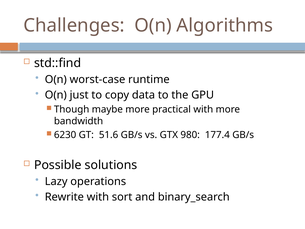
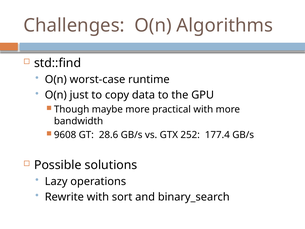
6230: 6230 -> 9608 (65, 135)
51.6: 51.6 -> 28.6 (109, 135)
980: 980 -> 252 (190, 135)
